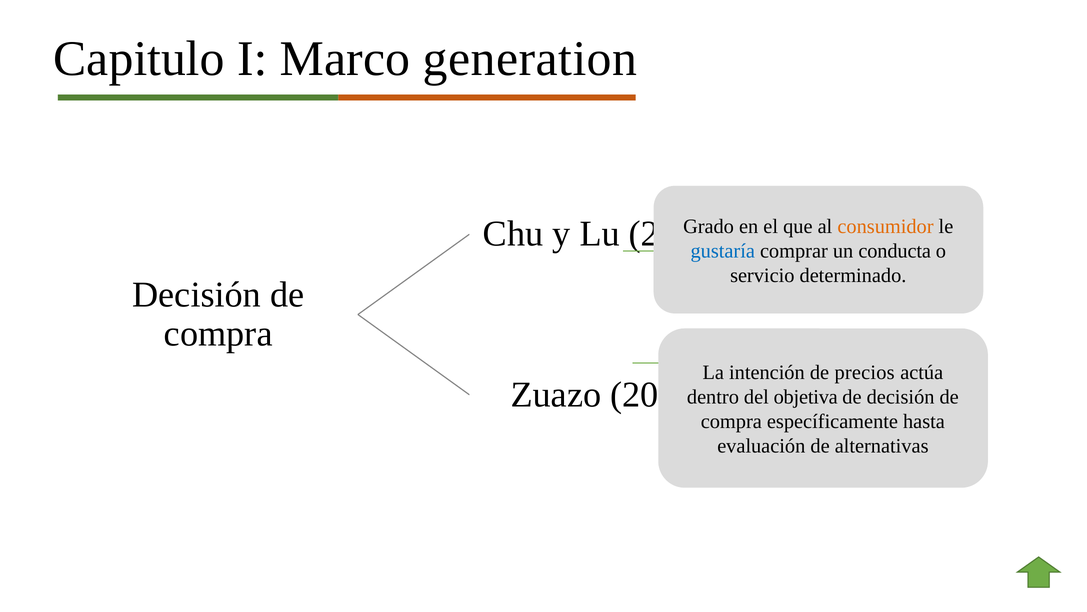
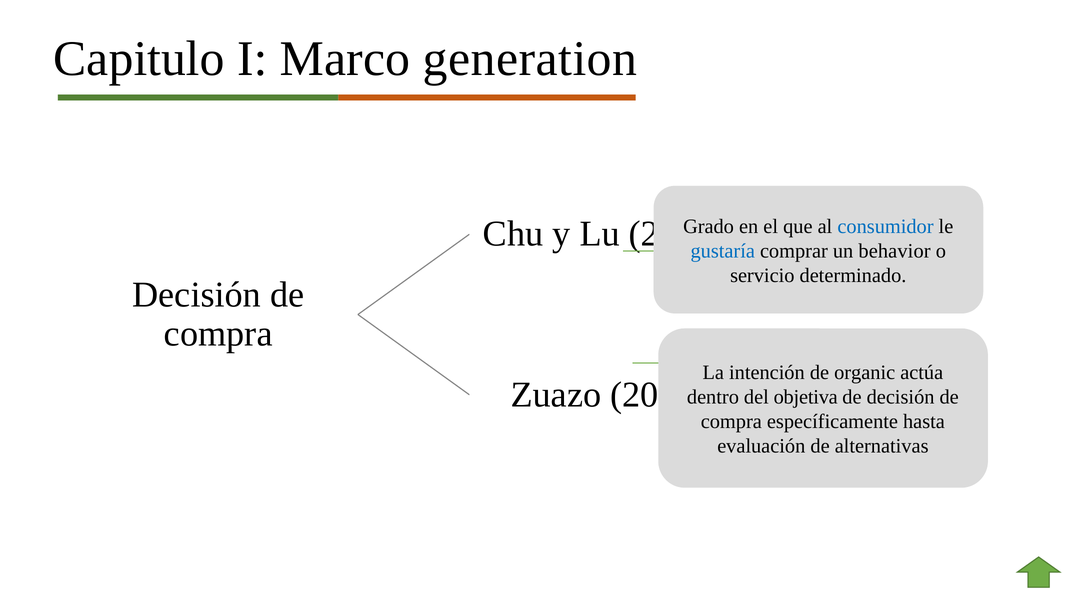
consumidor colour: orange -> blue (886, 226)
conducta: conducta -> behavior (895, 251)
precios: precios -> organic (865, 372)
